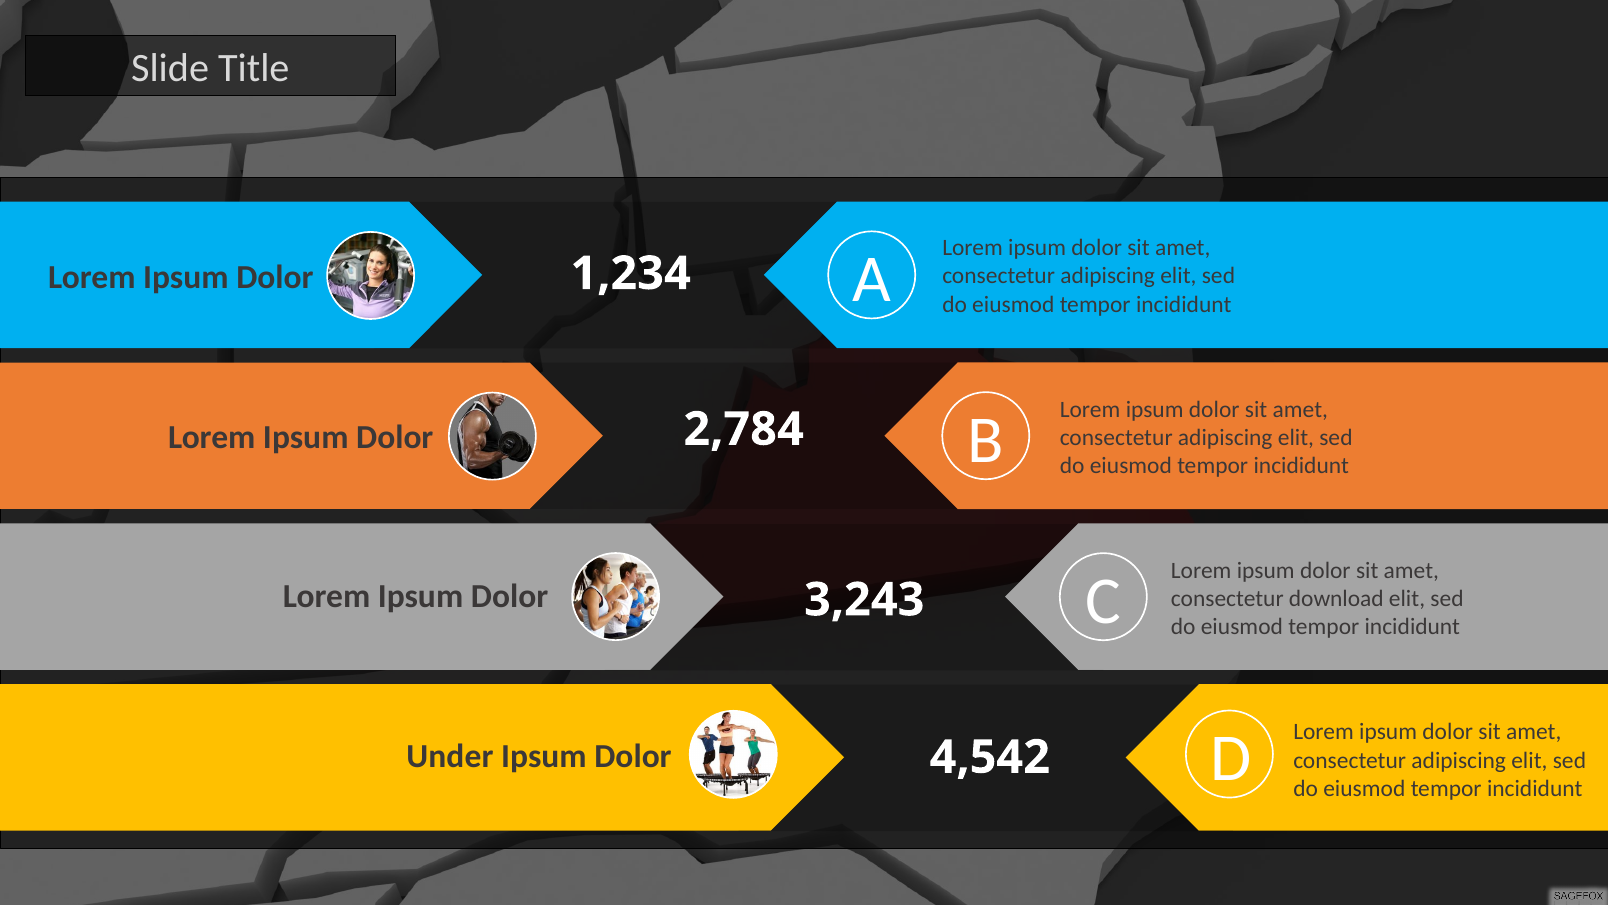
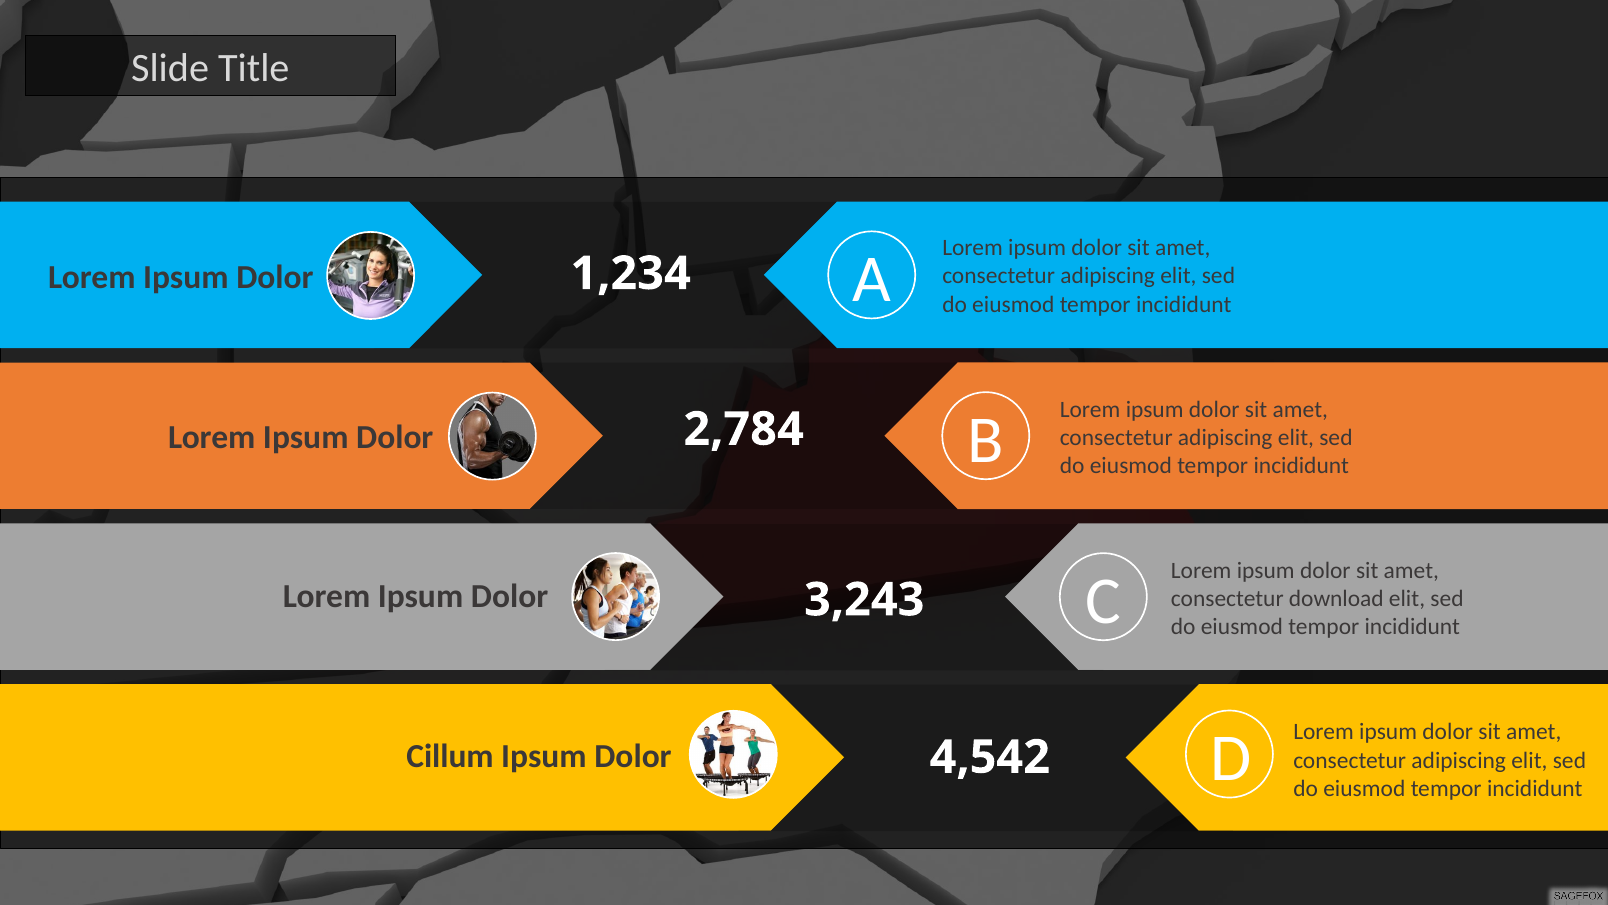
Under: Under -> Cillum (450, 756)
